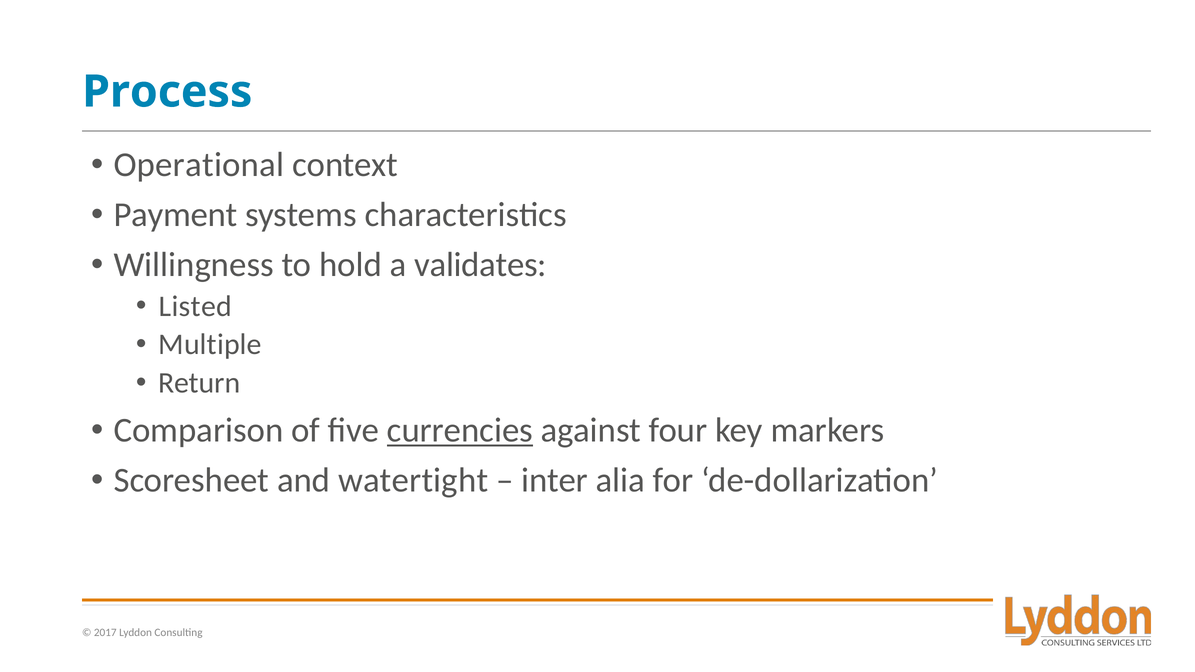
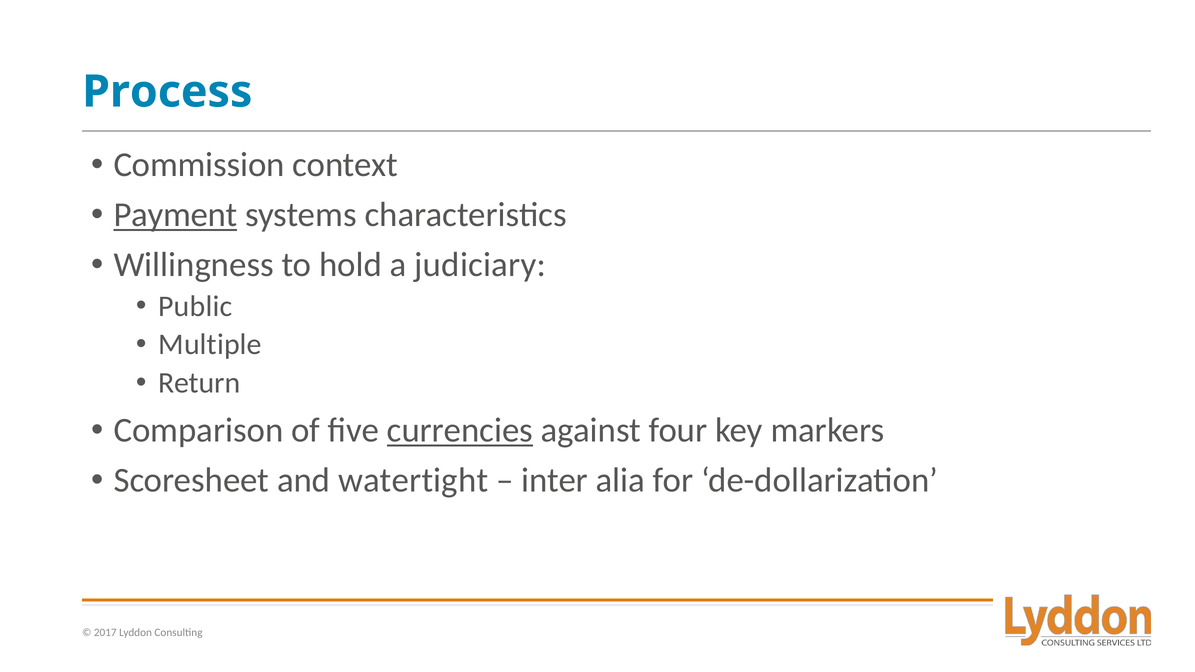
Operational: Operational -> Commission (199, 165)
Payment underline: none -> present (175, 215)
validates: validates -> judiciary (480, 265)
Listed: Listed -> Public (195, 306)
